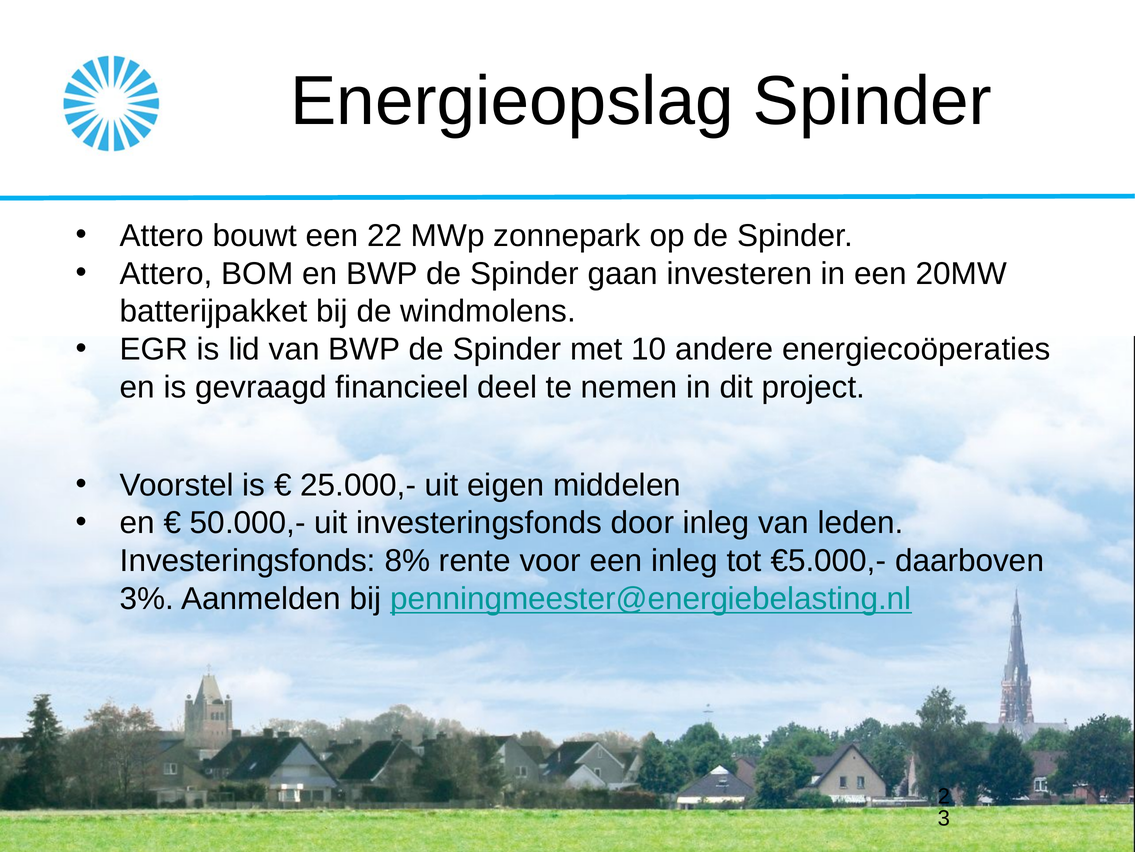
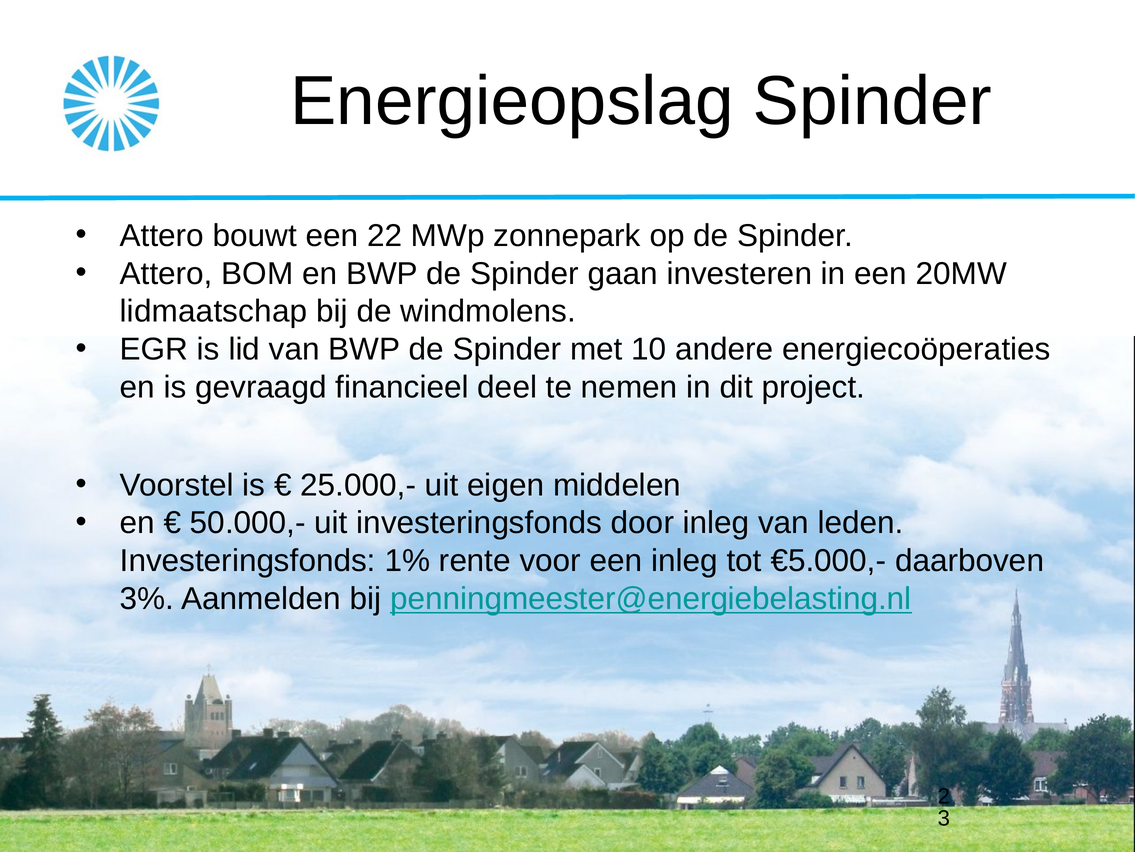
batterijpakket: batterijpakket -> lidmaatschap (214, 311)
8%: 8% -> 1% (407, 560)
